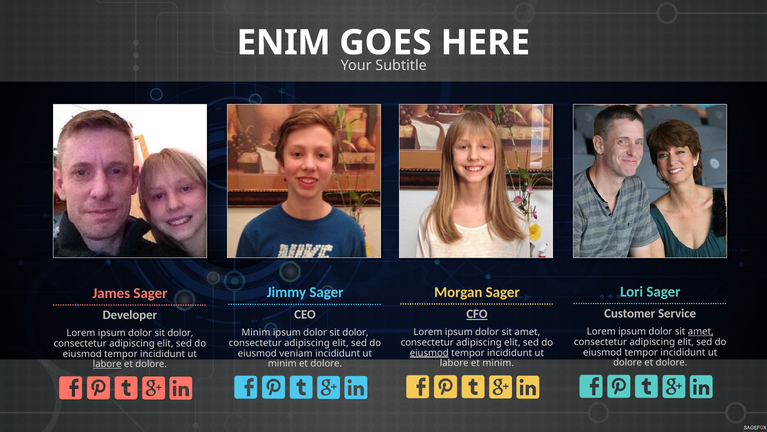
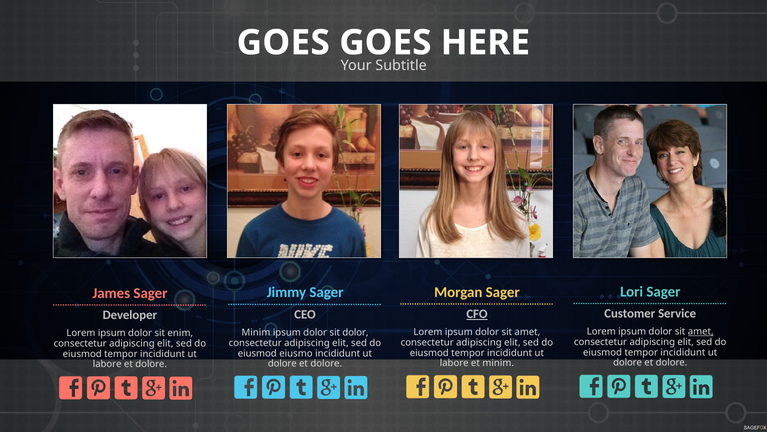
ENIM: ENIM -> GOES (283, 43)
dolor: dolor -> enim (180, 333)
eiusmod underline: present -> none (429, 352)
veniam: veniam -> eiusmo (296, 353)
minim: minim -> dolore (282, 363)
labore underline: present -> none (107, 364)
